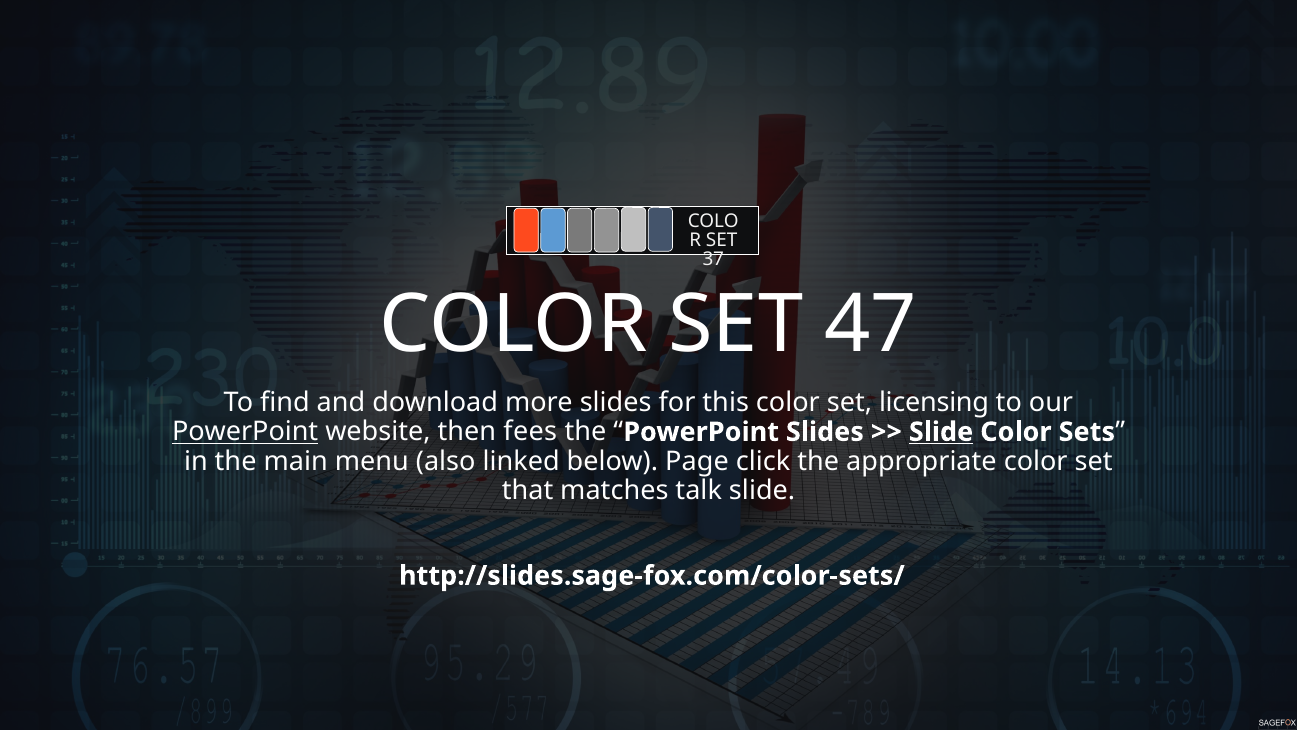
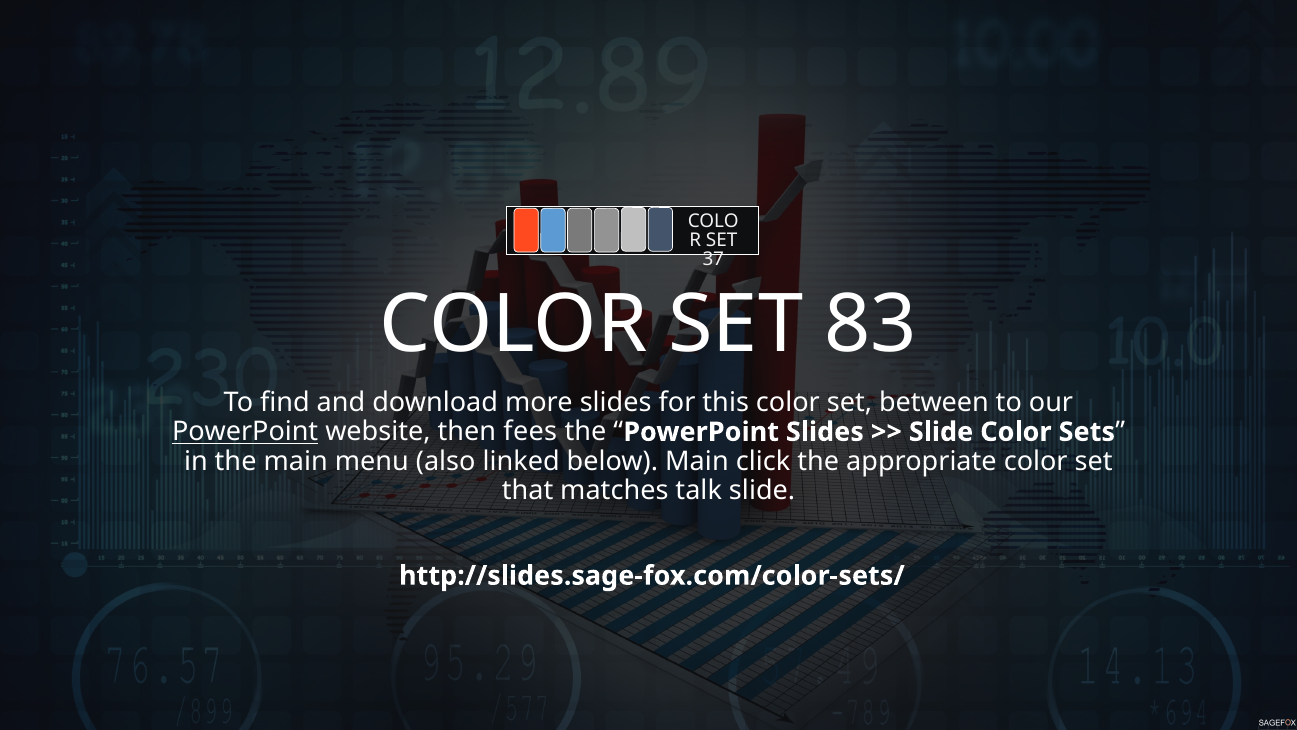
47: 47 -> 83 (871, 324)
licensing: licensing -> between (934, 403)
Slide underline: present -> none (941, 432)
below Page: Page -> Main (697, 461)
